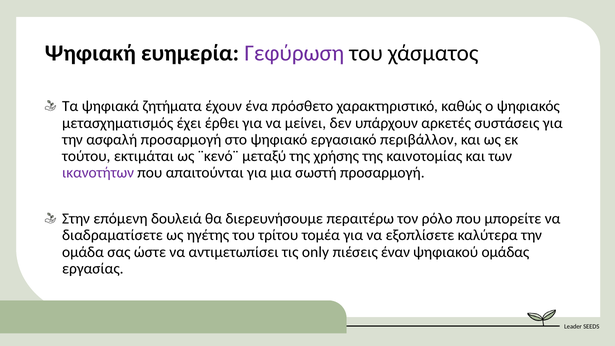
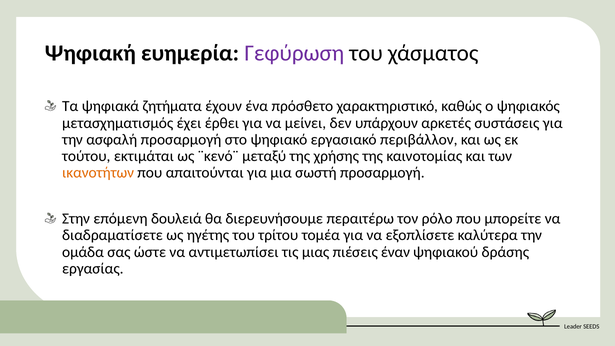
ικανοτήτων colour: purple -> orange (98, 173)
only: only -> μιας (316, 252)
ομάδας: ομάδας -> δράσης (505, 252)
